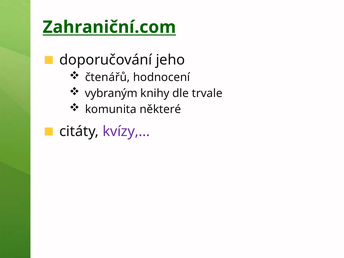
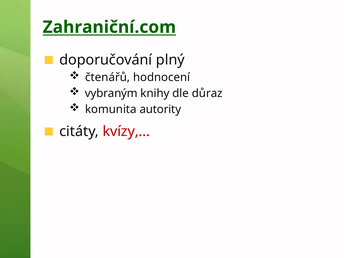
jeho: jeho -> plný (170, 60)
trvale: trvale -> důraz (207, 93)
některé: některé -> autority (160, 109)
kvízy,… colour: purple -> red (126, 131)
